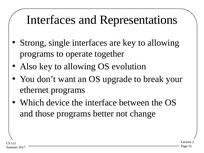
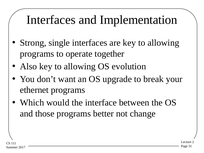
Representations: Representations -> Implementation (139, 20)
device: device -> would (58, 103)
